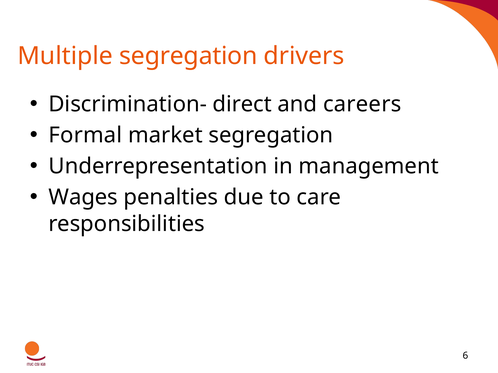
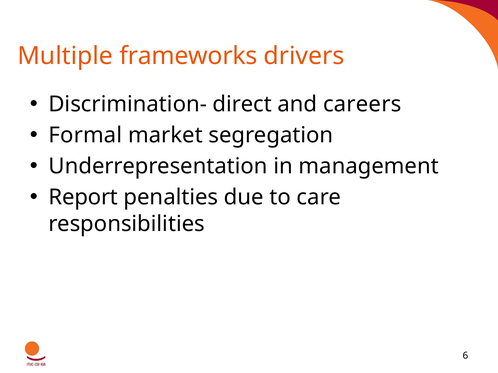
Multiple segregation: segregation -> frameworks (188, 56)
Wages: Wages -> Report (83, 197)
